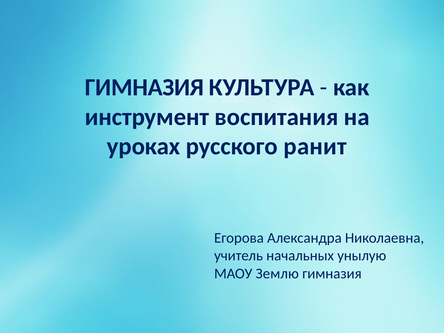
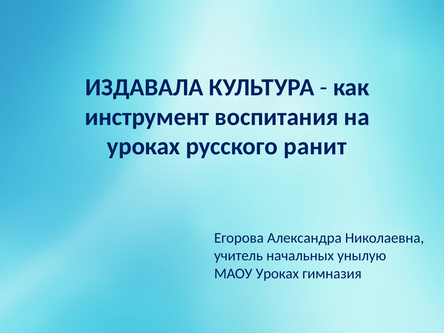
ГИМНАЗИЯ: ГИМНАЗИЯ -> ИЗДАВАЛА (144, 87)
МАОУ Землю: Землю -> Уроках (277, 274)
